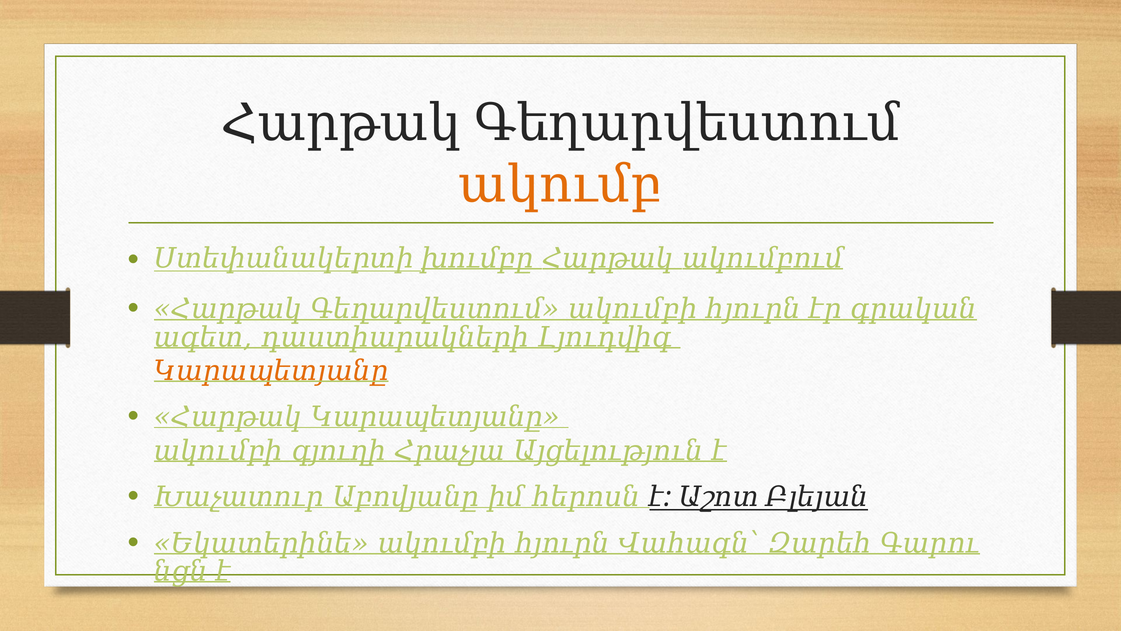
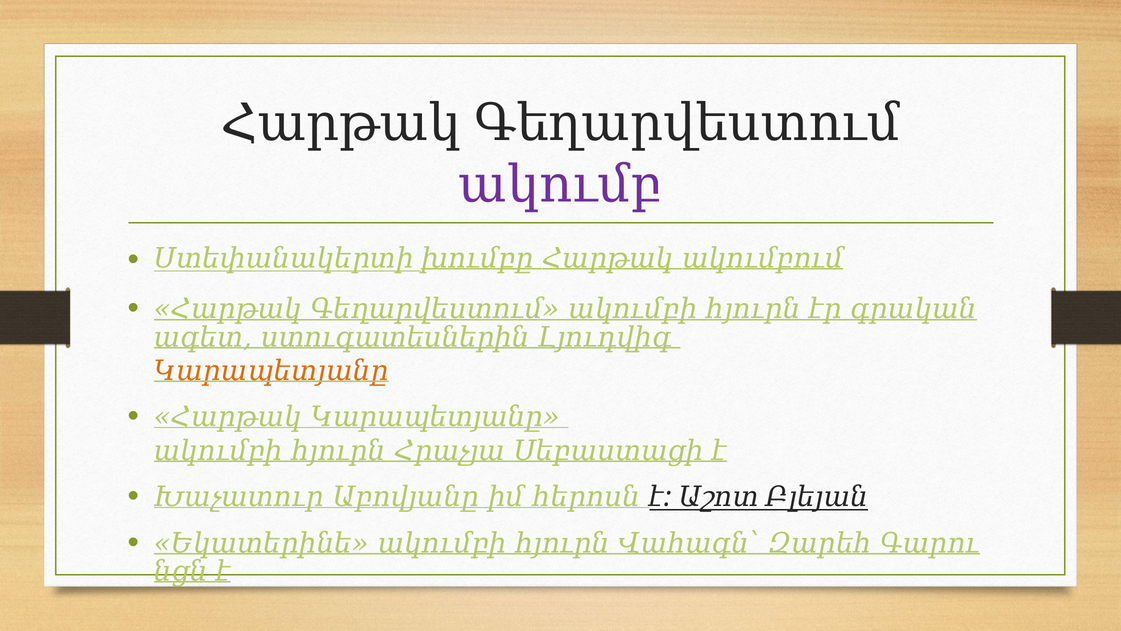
ակումբ colour: orange -> purple (560, 185)
դաստիարակների: դաստիարակների -> ստուգատեսներին (395, 337)
գյուղի: գյուղի -> հյուրն (339, 451)
Այցելություն: Այցելություն -> Սեբաստացի (609, 451)
